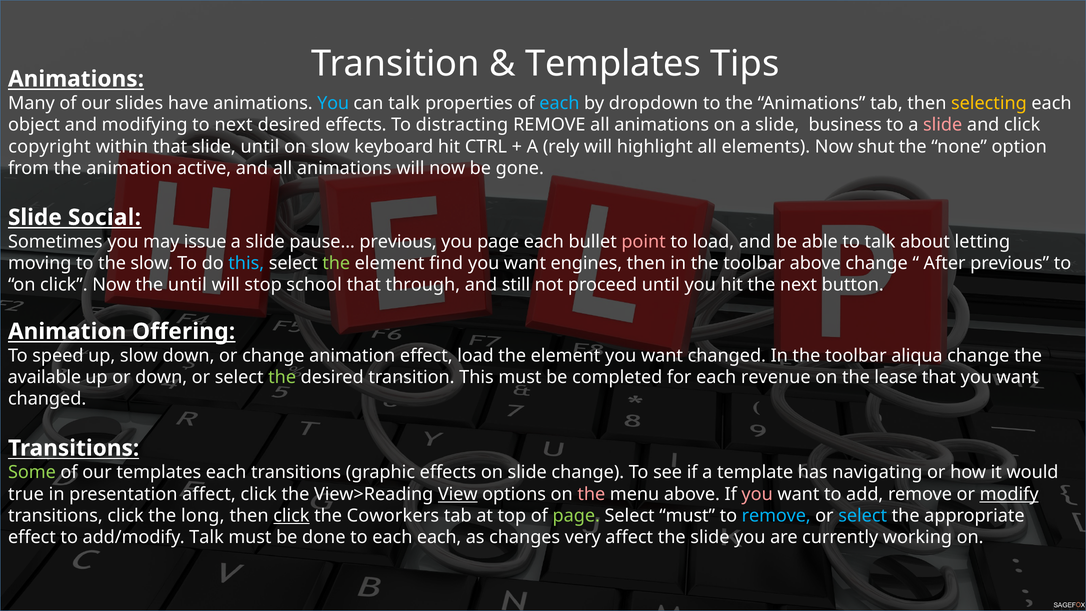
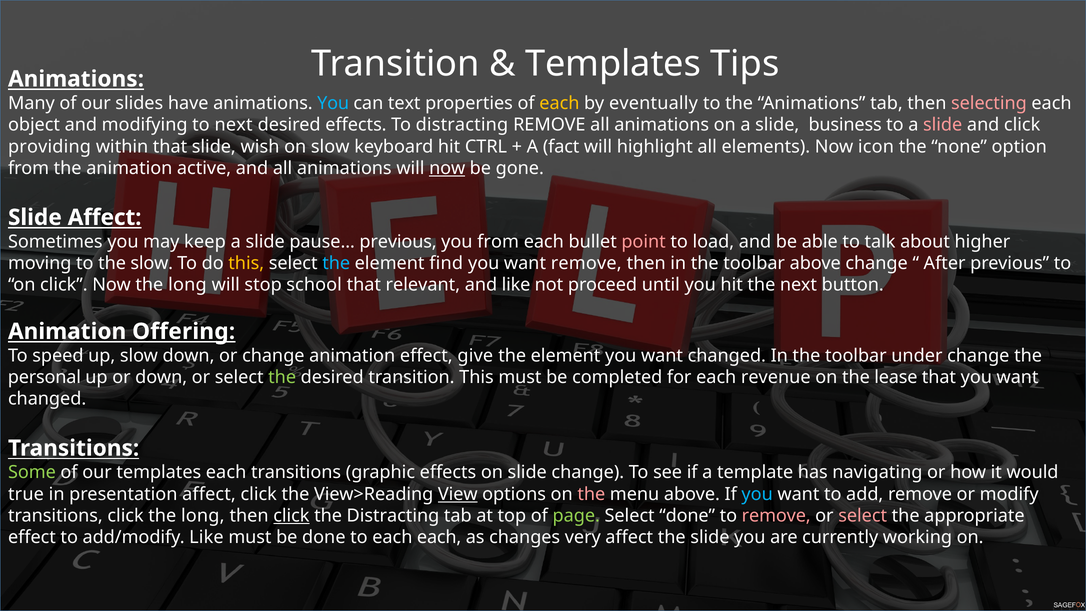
can talk: talk -> text (404, 103)
each colour: light blue -> yellow (559, 103)
dropdown: dropdown -> eventually (653, 103)
selecting colour: yellow -> pink (989, 103)
copyright: copyright -> providing (50, 147)
slide until: until -> wish (260, 147)
rely: rely -> fact (561, 147)
shut: shut -> icon (876, 147)
now underline: none -> present (447, 168)
Slide Social: Social -> Affect (105, 217)
issue: issue -> keep (205, 242)
you page: page -> from (498, 242)
letting: letting -> higher (982, 242)
this colour: light blue -> yellow (246, 263)
the colour: light green -> light blue (336, 263)
want engines: engines -> remove (586, 263)
Now the until: until -> long (187, 285)
through: through -> relevant (423, 285)
and still: still -> like (516, 285)
effect load: load -> give (475, 356)
aliqua: aliqua -> under (917, 356)
available: available -> personal (44, 377)
you colour: pink -> light blue (757, 494)
modify underline: present -> none (1009, 494)
the Coworkers: Coworkers -> Distracting (393, 516)
Select must: must -> done (687, 516)
remove colour: light blue -> pink (776, 516)
select colour: light blue -> pink (863, 516)
add/modify Talk: Talk -> Like (206, 537)
